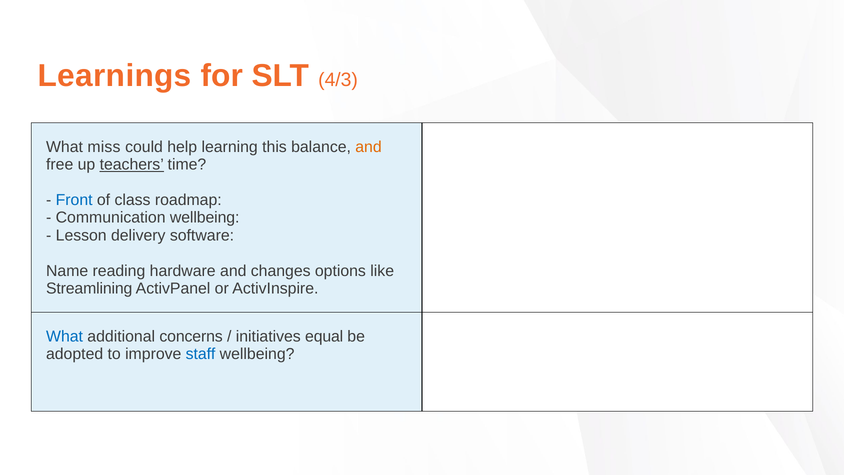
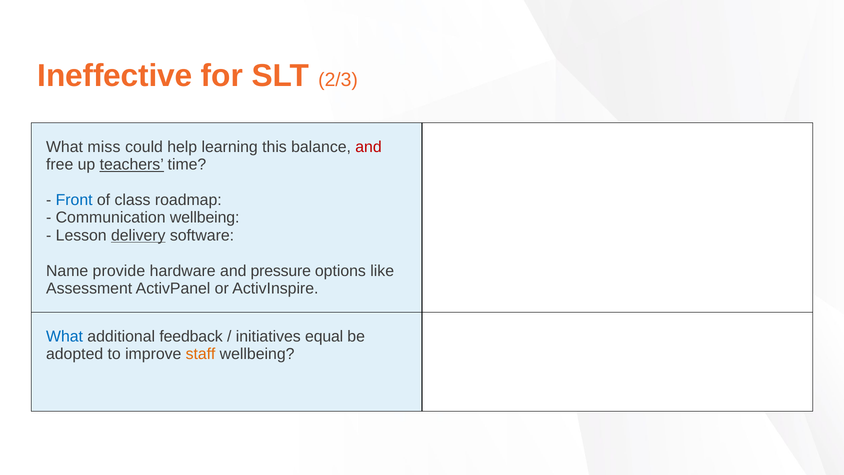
Learnings: Learnings -> Ineffective (115, 76)
4/3: 4/3 -> 2/3 (338, 80)
and colour: orange -> red (368, 147)
delivery underline: none -> present (138, 235)
reading: reading -> provide (119, 271)
changes: changes -> pressure (281, 271)
Streamlining: Streamlining -> Assessment (89, 288)
concerns: concerns -> feedback (191, 336)
staff colour: blue -> orange (201, 354)
